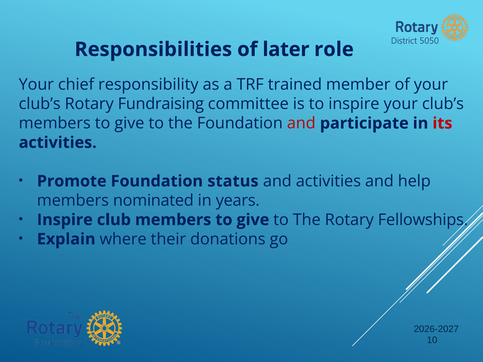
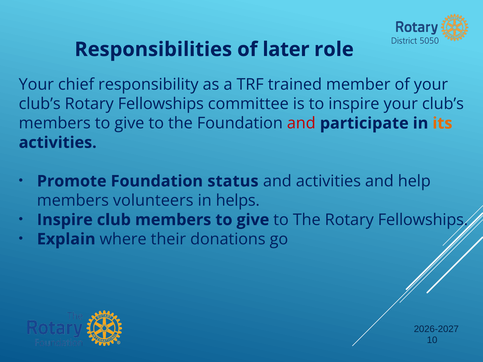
club’s Rotary Fundraising: Fundraising -> Fellowships (161, 104)
its colour: red -> orange (442, 123)
nominated: nominated -> volunteers (153, 201)
years: years -> helps (238, 201)
